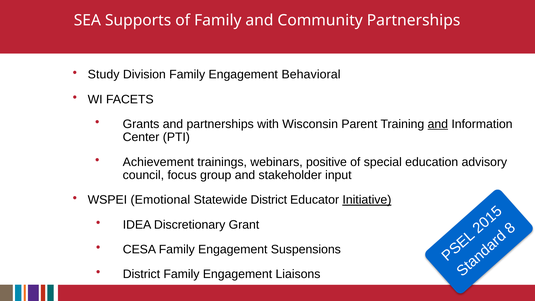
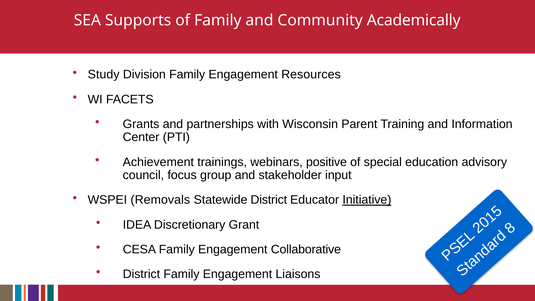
Community Partnerships: Partnerships -> Academically (414, 20)
Behavioral: Behavioral -> Resources (311, 75)
and underline: present -> none (438, 124)
Emotional: Emotional -> Removals (160, 200)
Suspensions: Suspensions -> Collaborative (306, 249)
